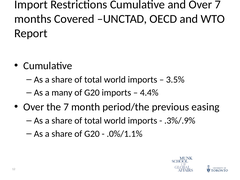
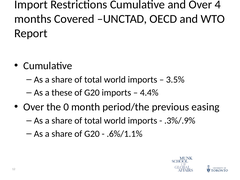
Over 7: 7 -> 4 (218, 5)
many: many -> these (62, 93)
the 7: 7 -> 0 (66, 107)
.0%/1.1%: .0%/1.1% -> .6%/1.1% (125, 134)
